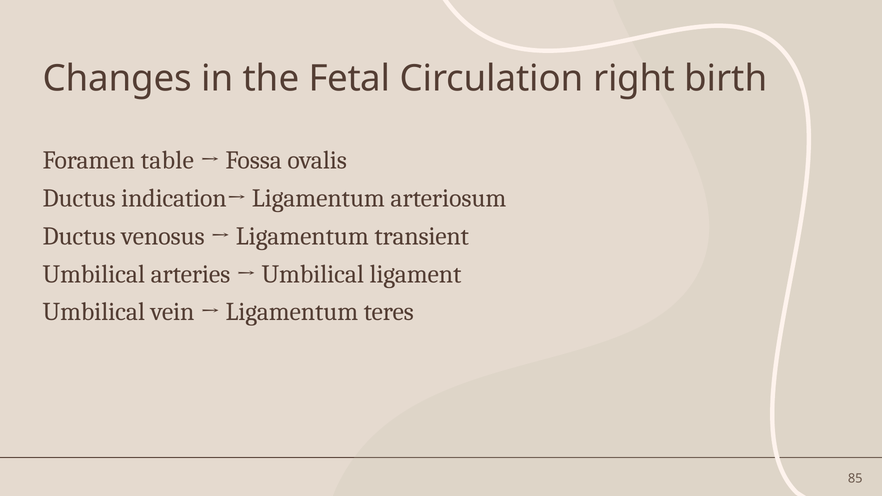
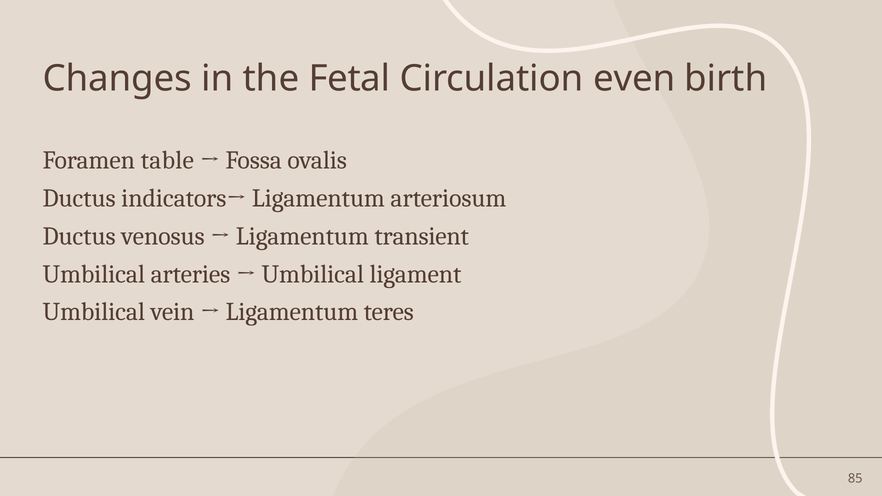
right: right -> even (634, 78)
indication→: indication→ -> indicators→ (184, 198)
